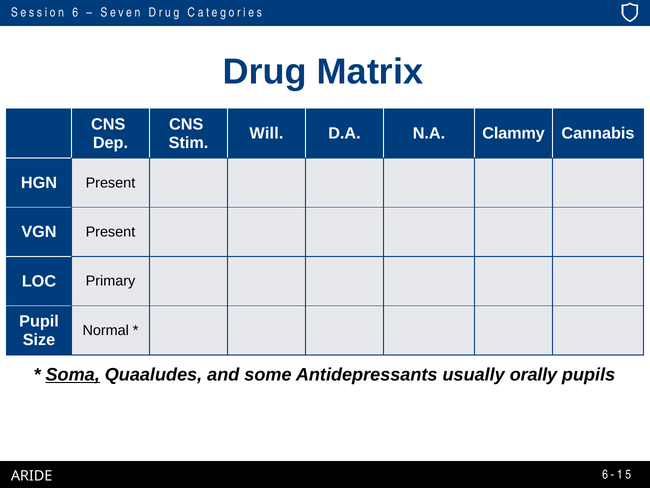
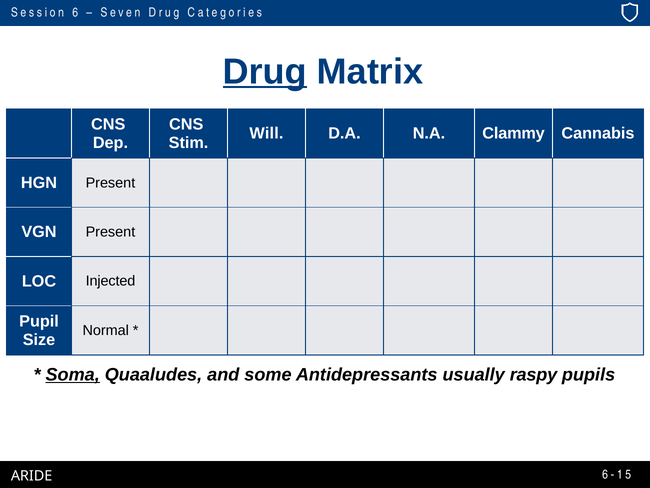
Drug underline: none -> present (265, 72)
Primary: Primary -> Injected (111, 281)
orally: orally -> raspy (533, 374)
